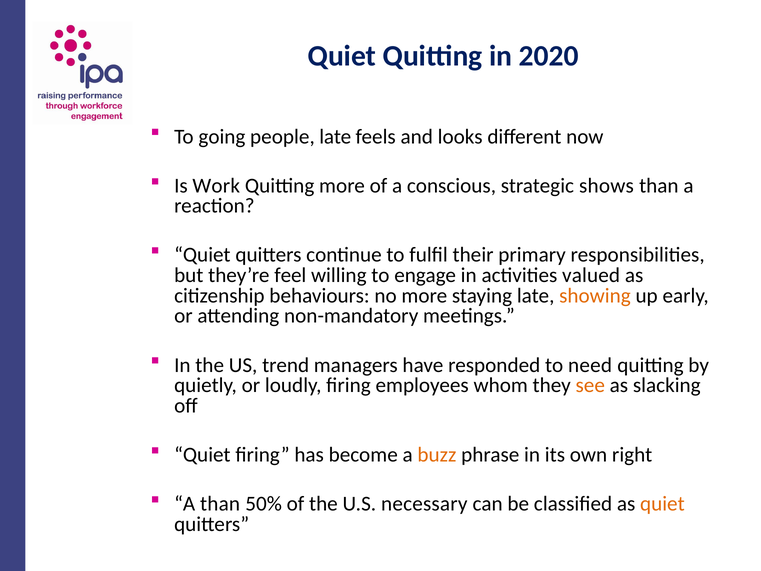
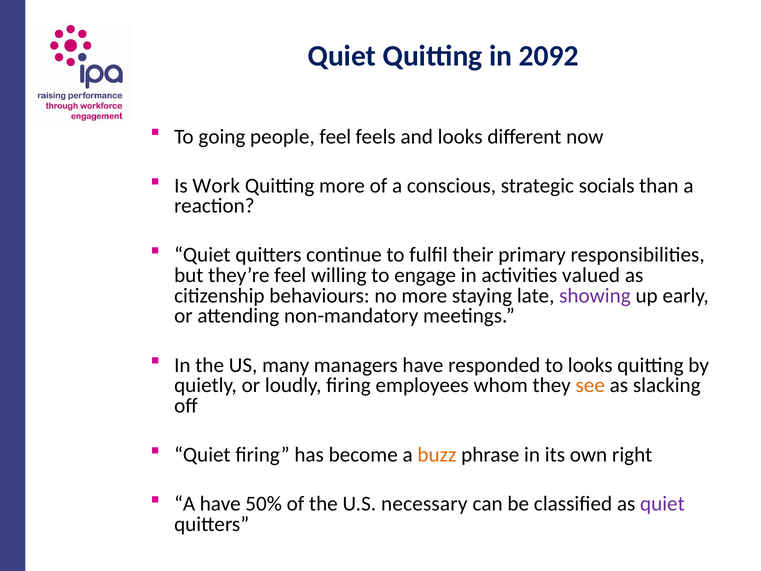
2020: 2020 -> 2092 (549, 56)
people late: late -> feel (335, 136)
shows: shows -> socials (607, 186)
showing colour: orange -> purple (595, 296)
trend: trend -> many (286, 365)
to need: need -> looks (590, 365)
A than: than -> have (220, 504)
quiet colour: orange -> purple (662, 504)
